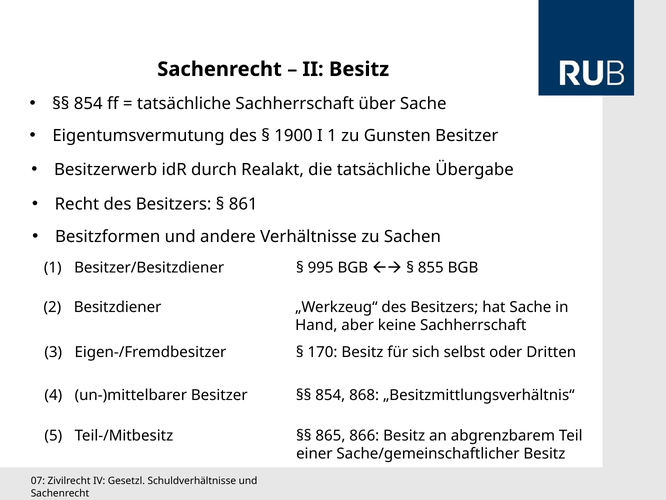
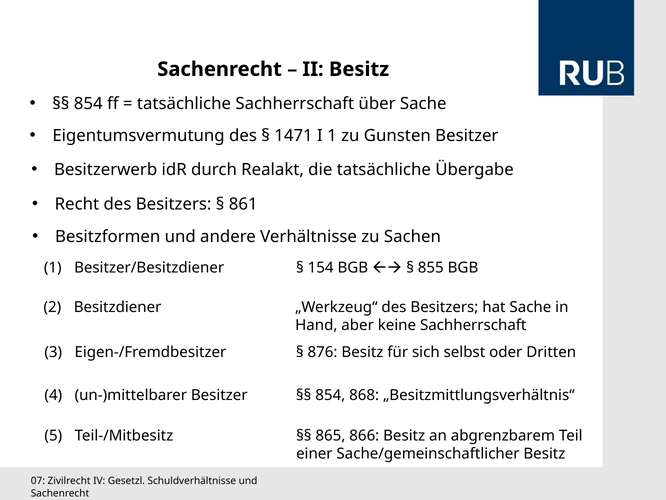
1900: 1900 -> 1471 (294, 136)
995: 995 -> 154 (321, 268)
170: 170 -> 876 (323, 352)
